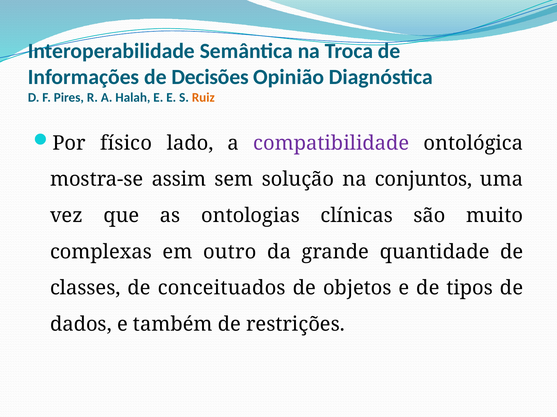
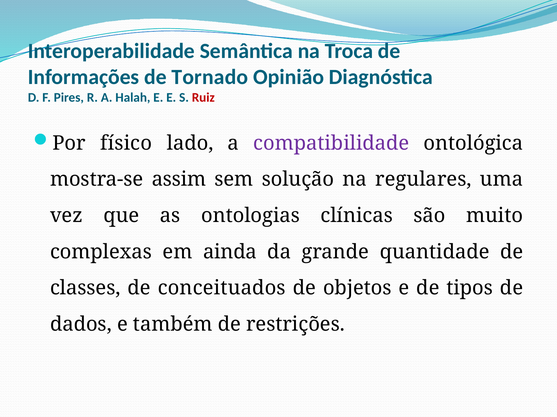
Decisões: Decisões -> Tornado (210, 77)
Ruiz colour: orange -> red (203, 98)
conjuntos: conjuntos -> regulares (423, 180)
outro: outro -> ainda (230, 252)
